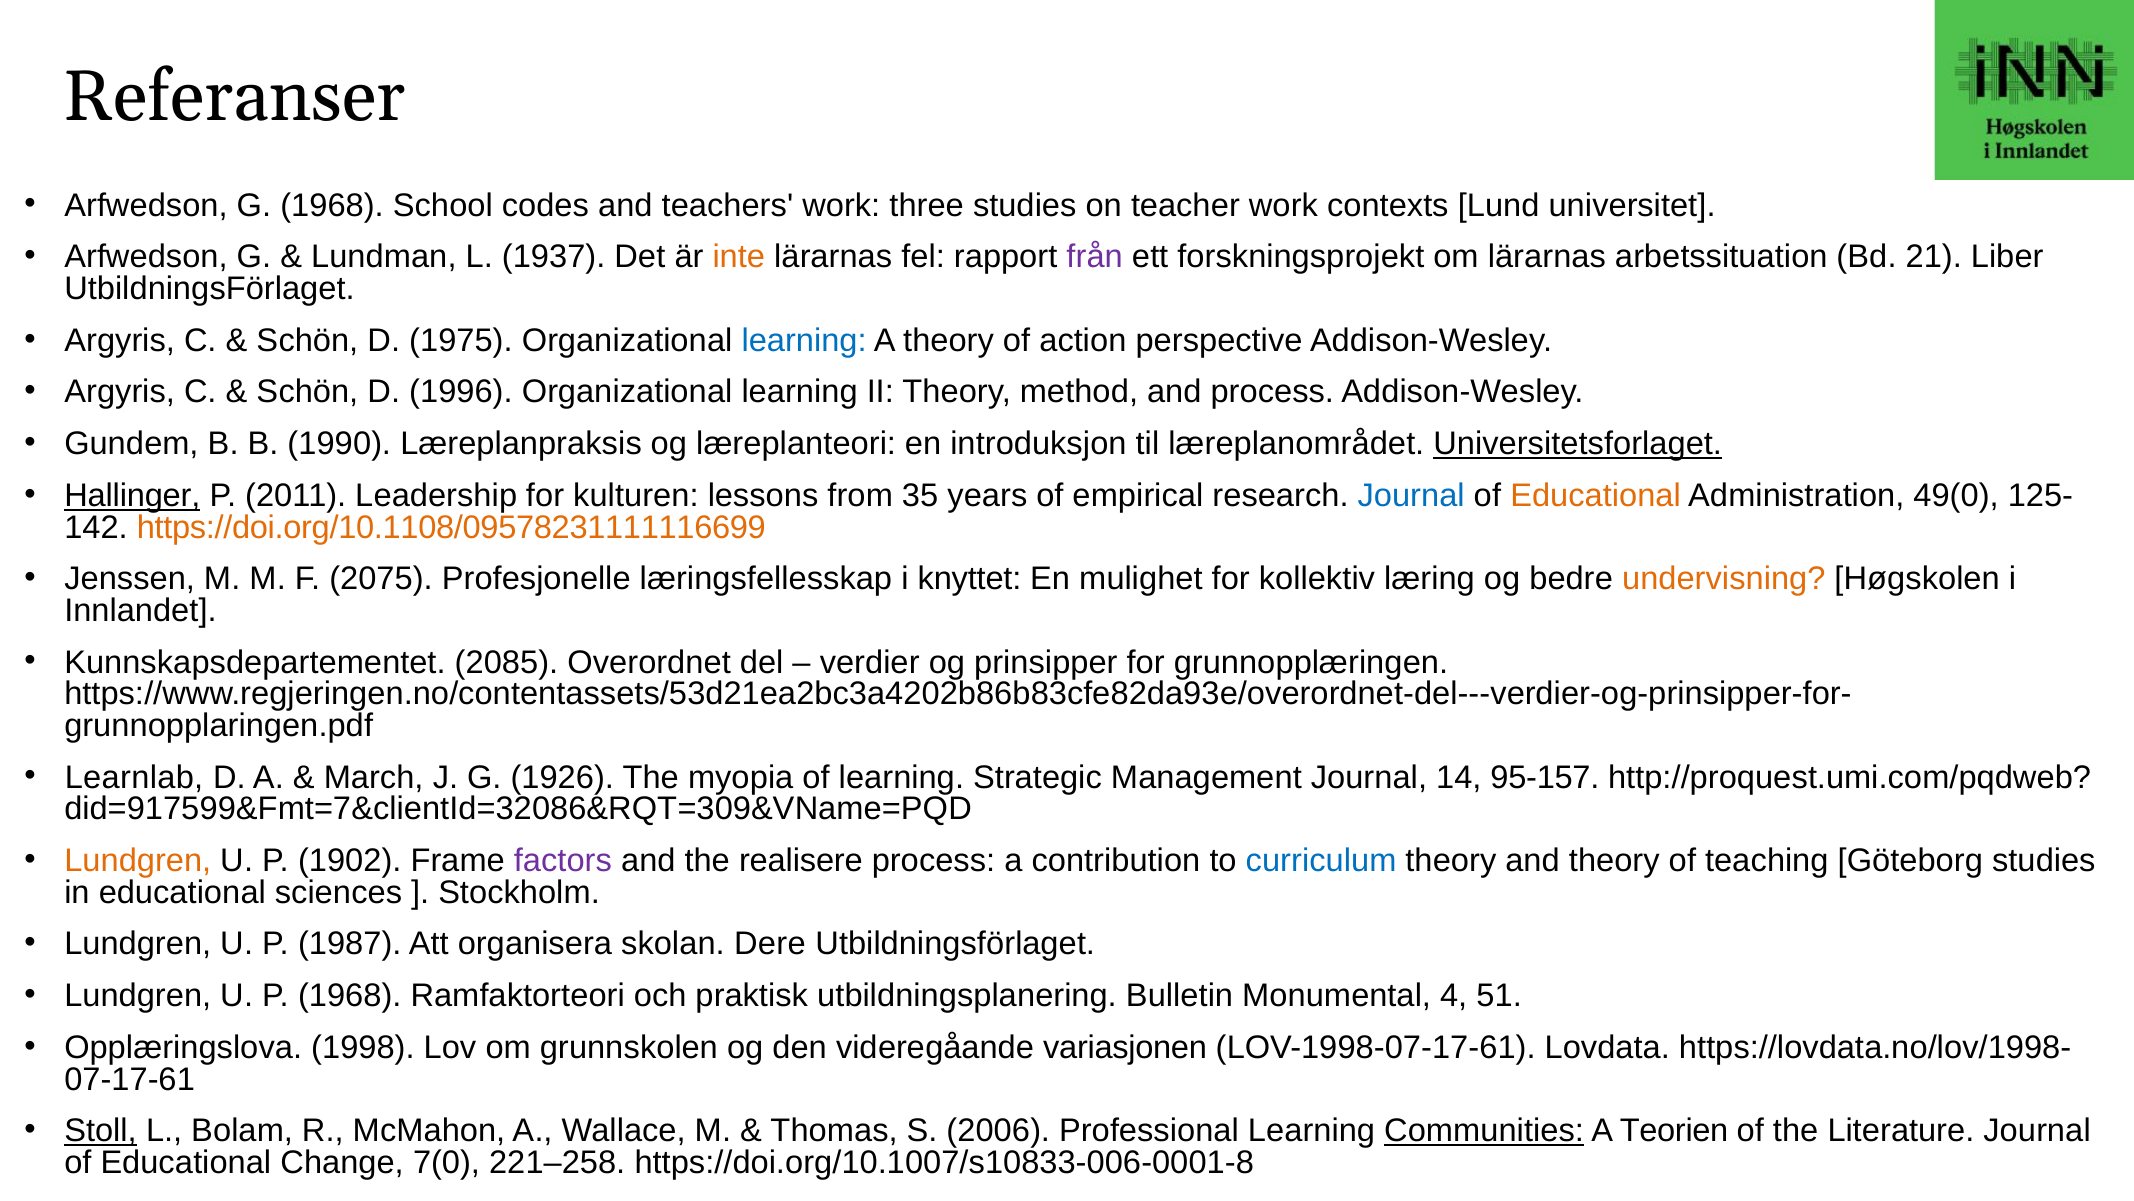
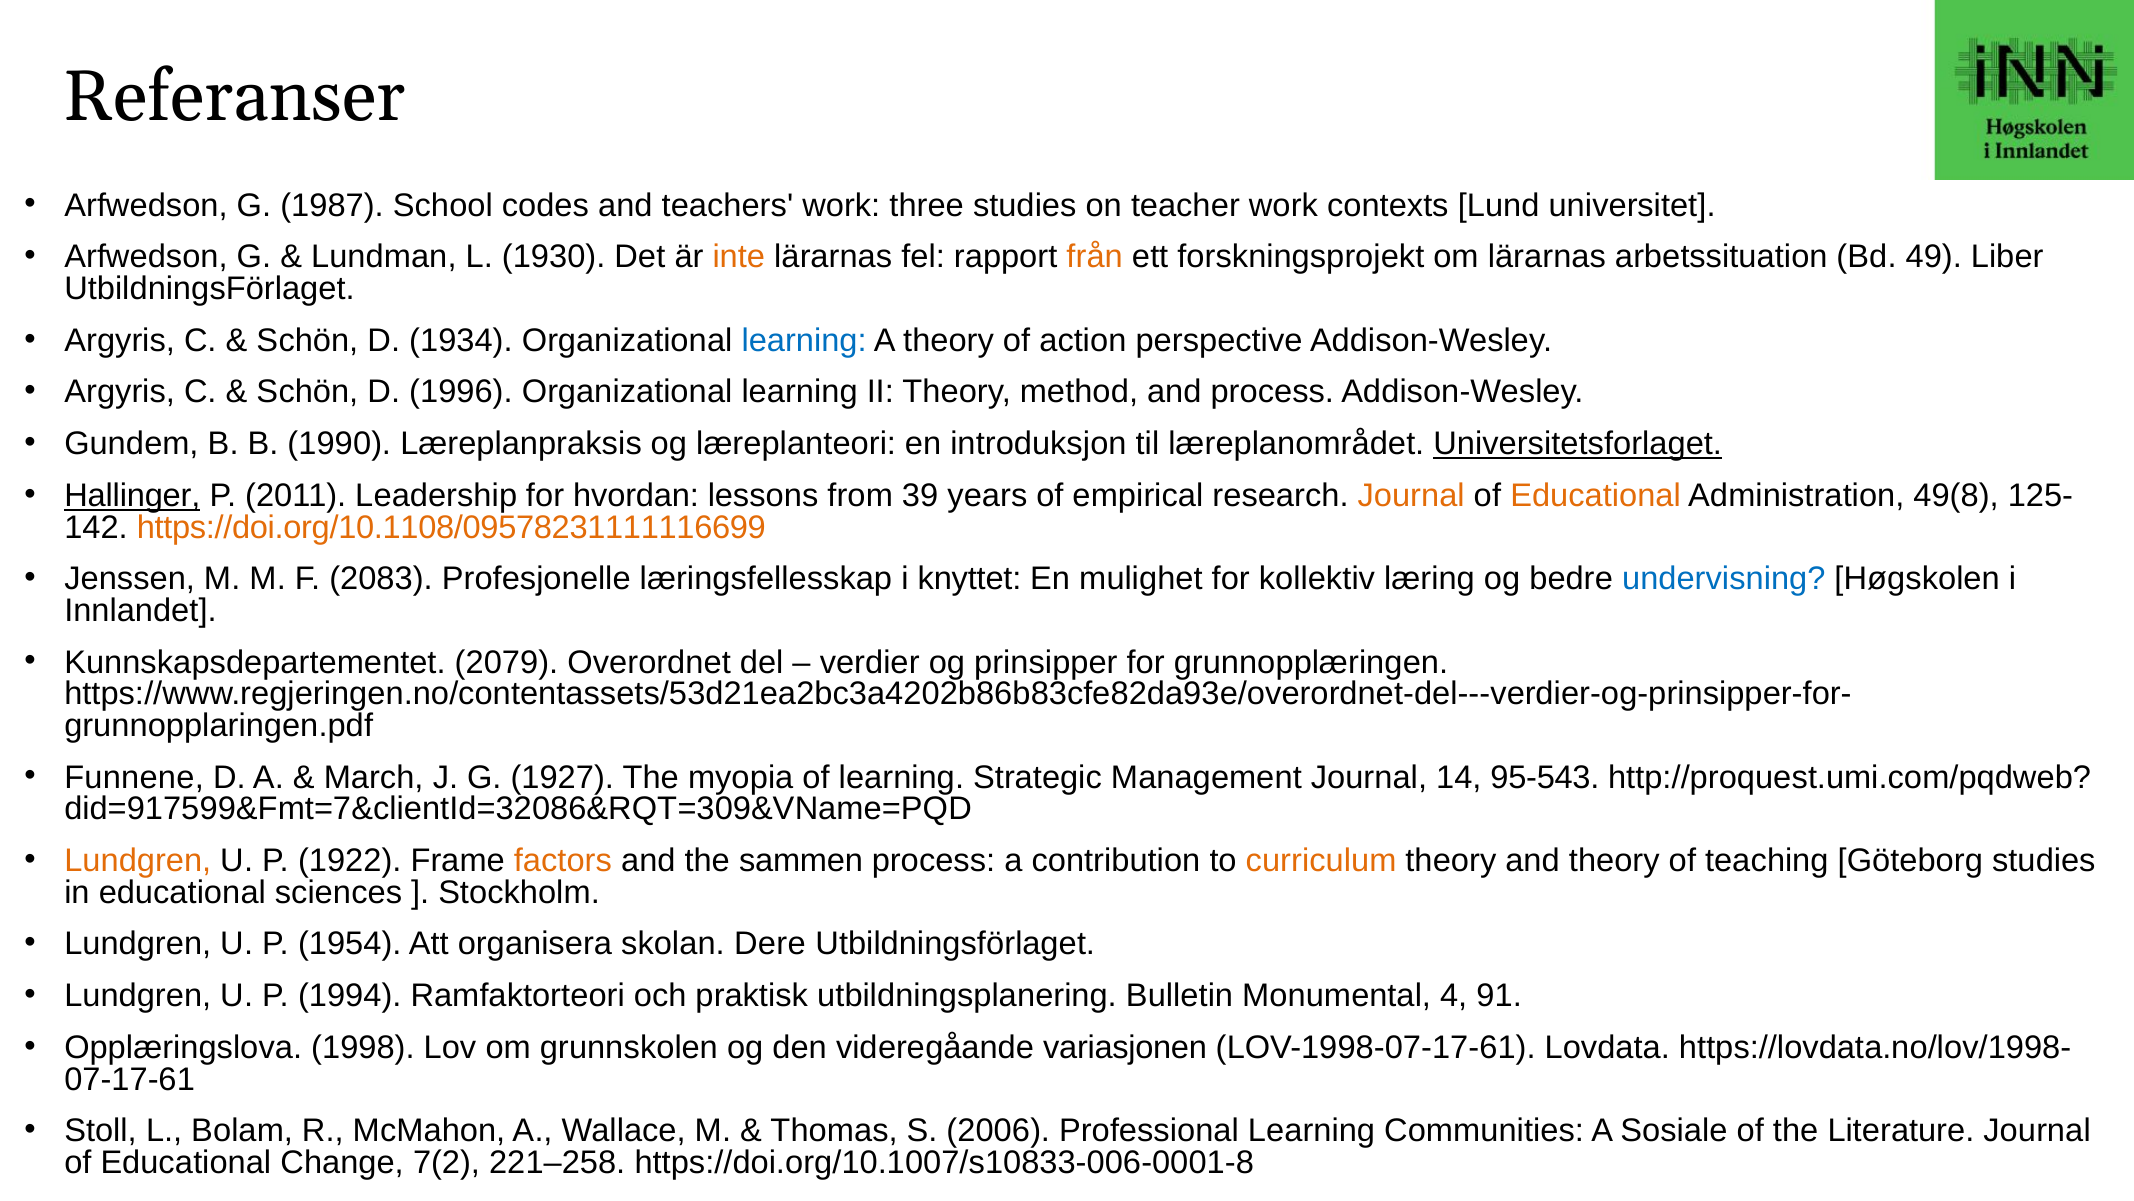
G 1968: 1968 -> 1987 (332, 205)
1937: 1937 -> 1930 (554, 257)
från colour: purple -> orange (1095, 257)
21: 21 -> 49 (1934, 257)
1975: 1975 -> 1934 (461, 340)
kulturen: kulturen -> hvordan (636, 495)
35: 35 -> 39 (920, 495)
Journal colour: blue -> orange (1411, 495)
49(0: 49(0 -> 49(8 (1956, 495)
2075: 2075 -> 2083 (381, 579)
undervisning colour: orange -> blue (1724, 579)
2085: 2085 -> 2079 (506, 662)
Learnlab: Learnlab -> Funnene (134, 777)
1926: 1926 -> 1927 (562, 777)
95-157: 95-157 -> 95-543 (1545, 777)
1902: 1902 -> 1922 (350, 860)
factors colour: purple -> orange (563, 860)
realisere: realisere -> sammen (801, 860)
curriculum colour: blue -> orange (1321, 860)
1987: 1987 -> 1954 (350, 944)
P 1968: 1968 -> 1994 (350, 995)
51: 51 -> 91 (1499, 995)
Stoll underline: present -> none (101, 1130)
Communities underline: present -> none (1484, 1130)
Teorien: Teorien -> Sosiale (1674, 1130)
7(0: 7(0 -> 7(2 (447, 1162)
